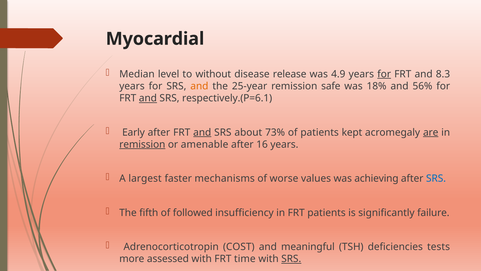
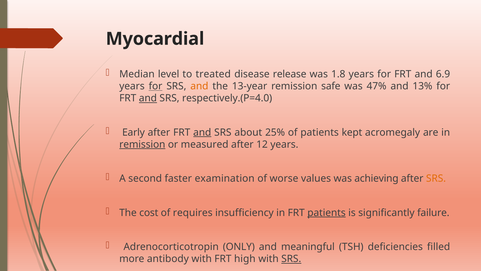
without: without -> treated (213, 74)
4.9: 4.9 -> 1.8 (338, 74)
for underline: present -> none (384, 74)
8.3: 8.3 -> 6.9 (443, 74)
for underline: none -> present (156, 86)
25-year: 25-year -> 13-year (250, 86)
18%: 18% -> 47% (377, 86)
56%: 56% -> 13% (422, 86)
respectively.(P=6.1: respectively.(P=6.1 -> respectively.(P=4.0 (227, 98)
73%: 73% -> 25% (275, 132)
are underline: present -> none (431, 132)
amenable: amenable -> measured (205, 144)
16: 16 -> 12 (262, 144)
largest: largest -> second (145, 178)
mechanisms: mechanisms -> examination (225, 178)
SRS colour: blue -> orange (436, 178)
fifth: fifth -> cost (149, 212)
followed: followed -> requires (193, 212)
patients underline: none -> present (327, 212)
COST: COST -> ONLY (239, 246)
tests: tests -> filled (439, 246)
assessed: assessed -> antibody (168, 258)
time: time -> high (245, 258)
